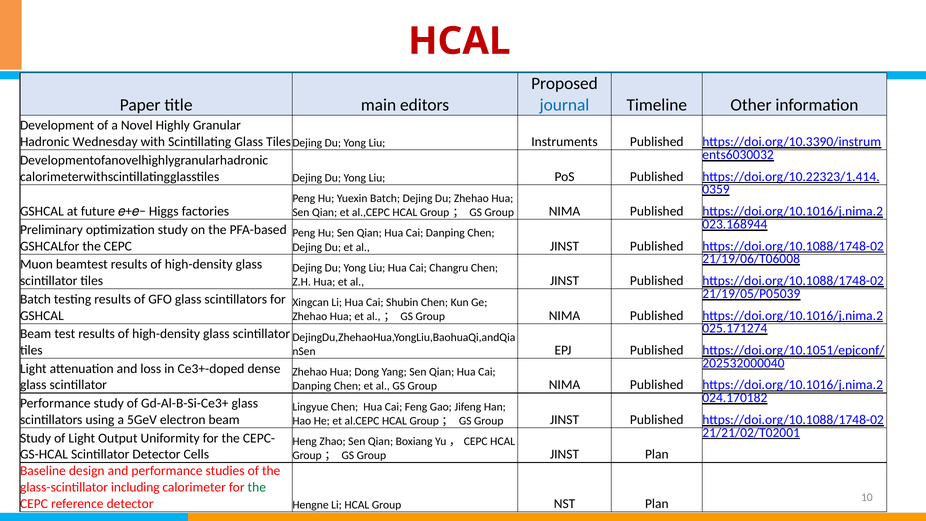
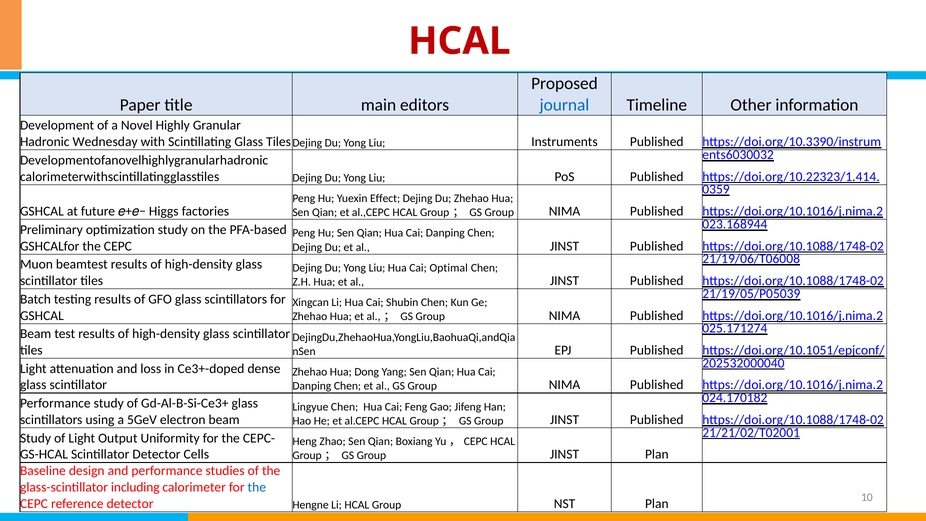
Yuexin Batch: Batch -> Effect (385, 198)
Changru: Changru -> Optimal (449, 268)
the colour: green -> blue (257, 487)
